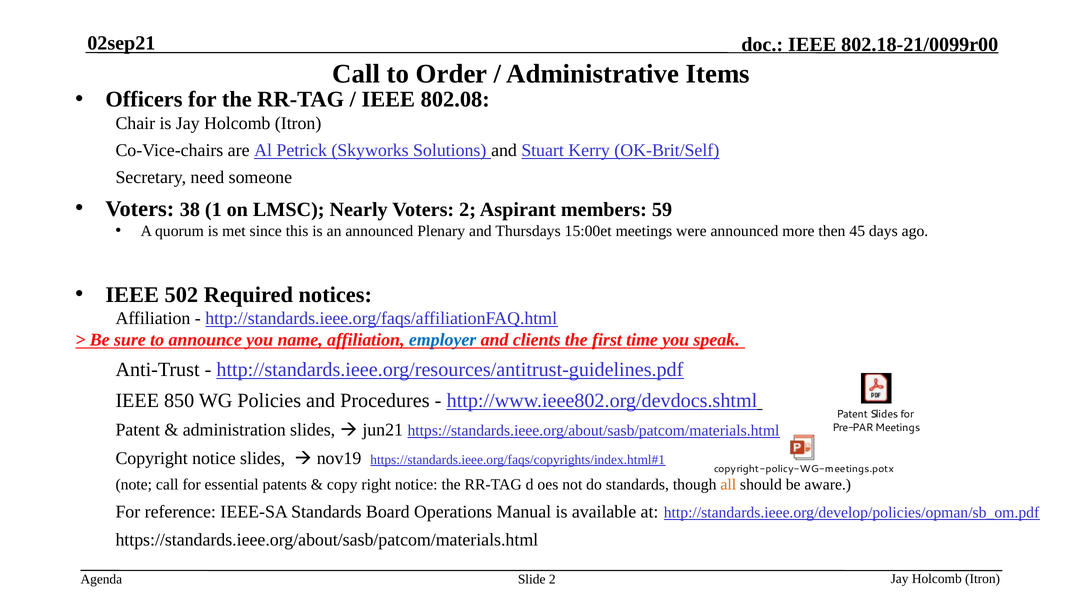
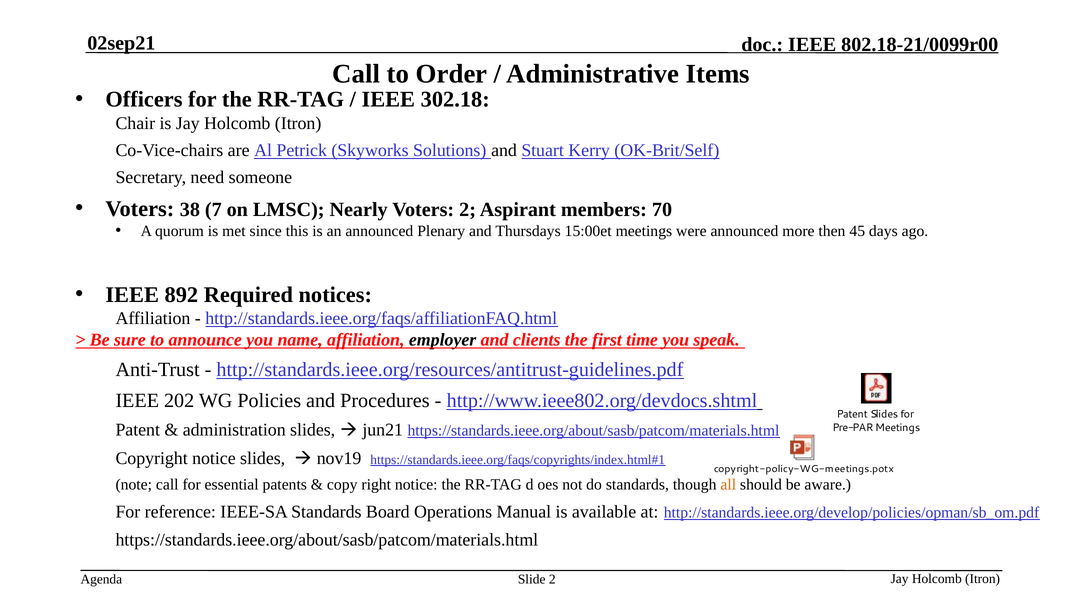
802.08: 802.08 -> 302.18 (455, 100)
1: 1 -> 7 (213, 210)
59: 59 -> 70 (662, 210)
502: 502 -> 892 (181, 295)
employer colour: blue -> black (443, 340)
850: 850 -> 202 (179, 401)
